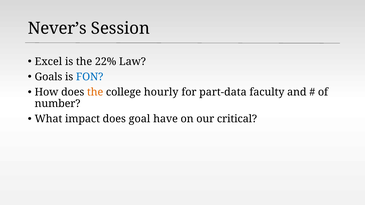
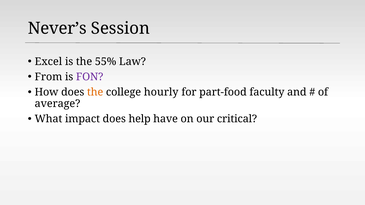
22%: 22% -> 55% (106, 62)
Goals: Goals -> From (48, 77)
FON colour: blue -> purple (90, 77)
part-data: part-data -> part-food (223, 92)
number: number -> average (57, 104)
goal: goal -> help (140, 119)
